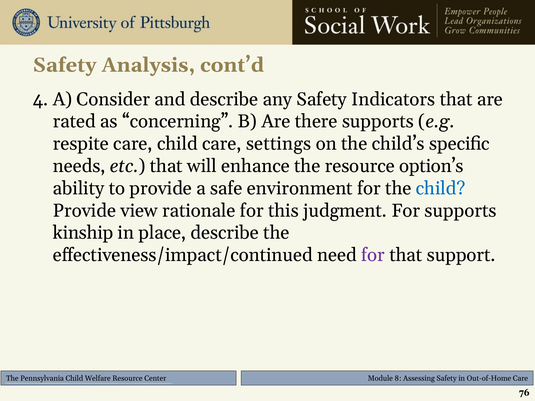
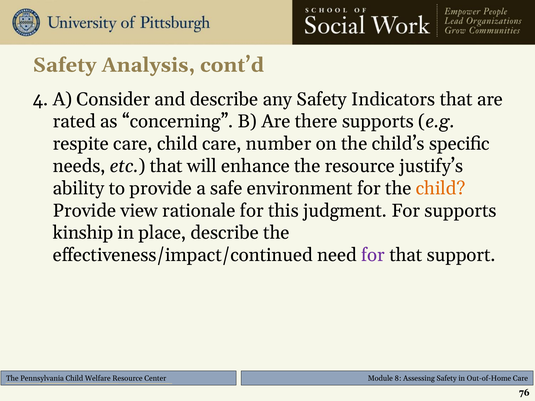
settings: settings -> number (279, 144)
option’s: option’s -> justify’s (431, 166)
child colour: blue -> orange (441, 188)
